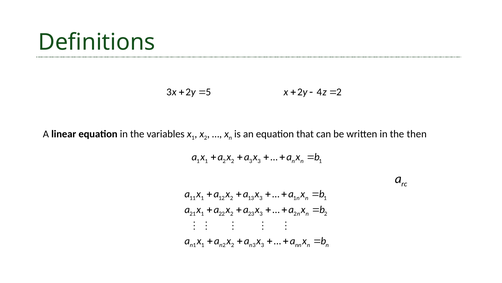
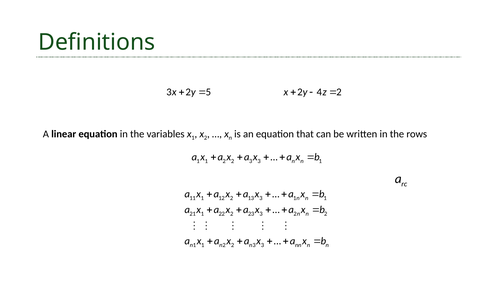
then: then -> rows (417, 134)
